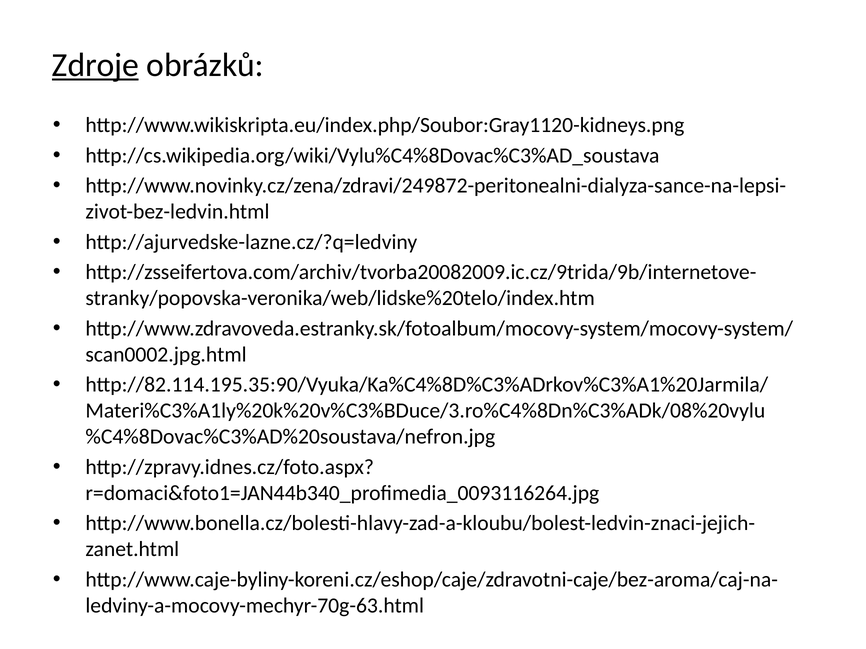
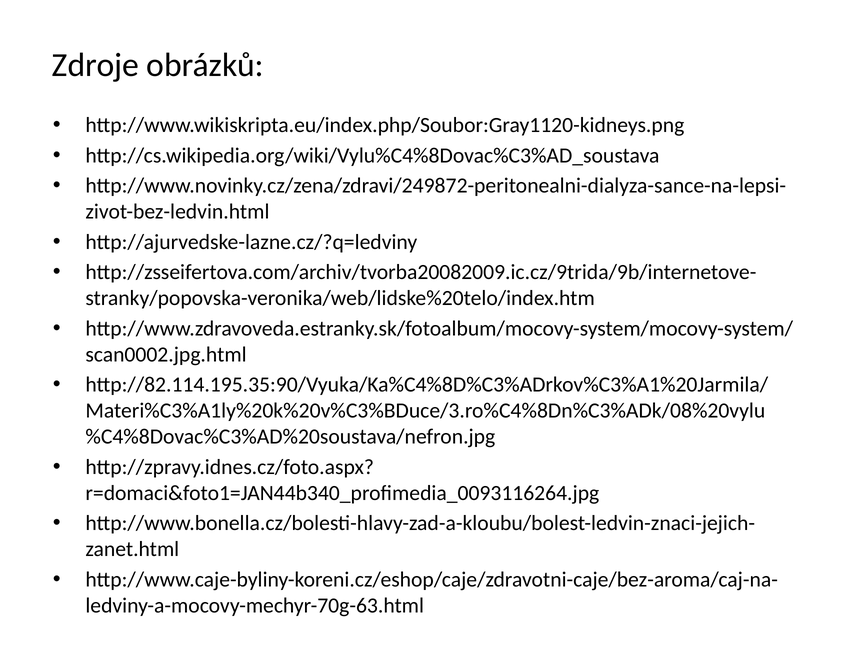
Zdroje underline: present -> none (95, 65)
